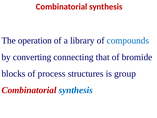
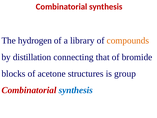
operation: operation -> hydrogen (35, 40)
compounds colour: blue -> orange (128, 40)
converting: converting -> distillation (32, 57)
process: process -> acetone (52, 73)
